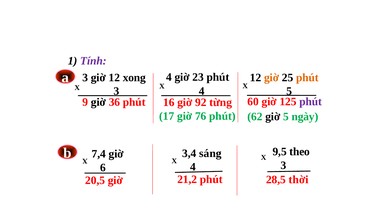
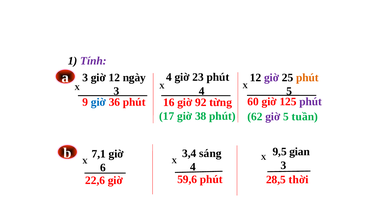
giờ colour: orange -> purple (272, 77)
xong: xong -> ngày (134, 78)
giờ colour: black -> blue (98, 102)
76: 76 -> 38 (201, 116)
giờ colour: black -> purple (273, 116)
ngày: ngày -> tuần (305, 116)
theo: theo -> gian (300, 152)
7,4: 7,4 -> 7,1 (99, 154)
21,2: 21,2 -> 59,6 (187, 179)
20,5: 20,5 -> 22,6 (95, 180)
